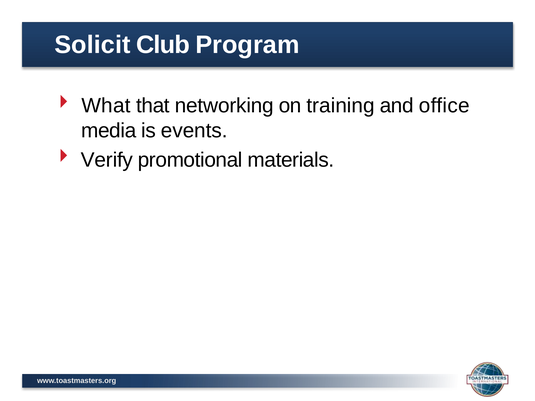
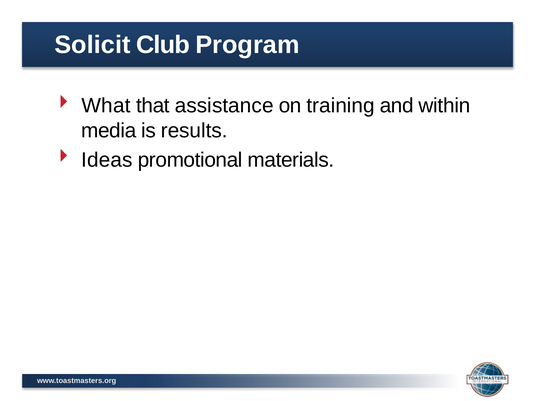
networking: networking -> assistance (224, 106)
office: office -> within (444, 106)
events: events -> results (194, 131)
Verify: Verify -> Ideas (107, 160)
